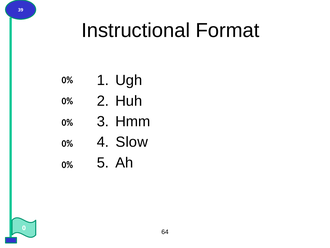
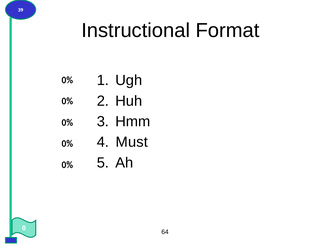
Slow: Slow -> Must (132, 142)
